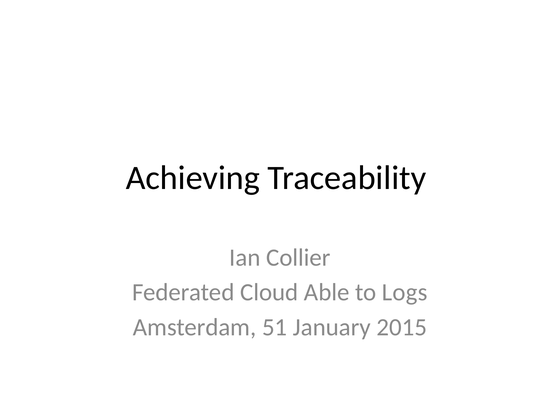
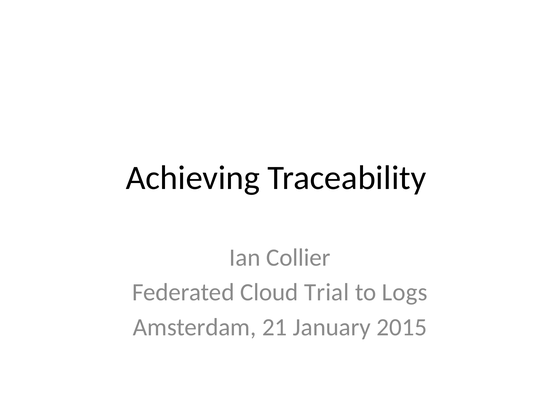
Able: Able -> Trial (327, 292)
51: 51 -> 21 (275, 327)
